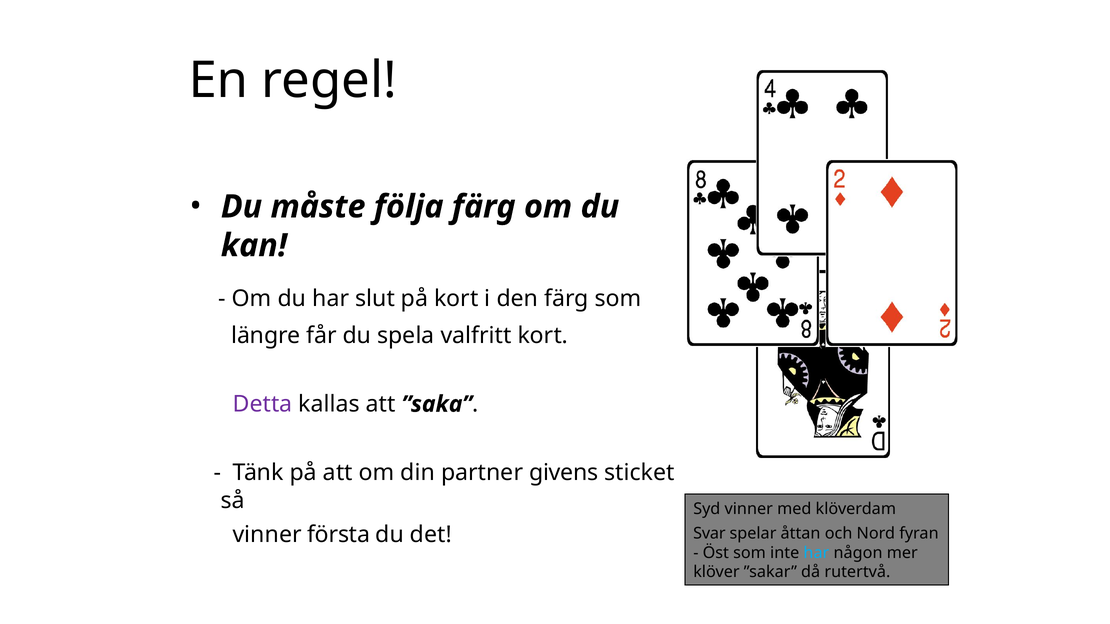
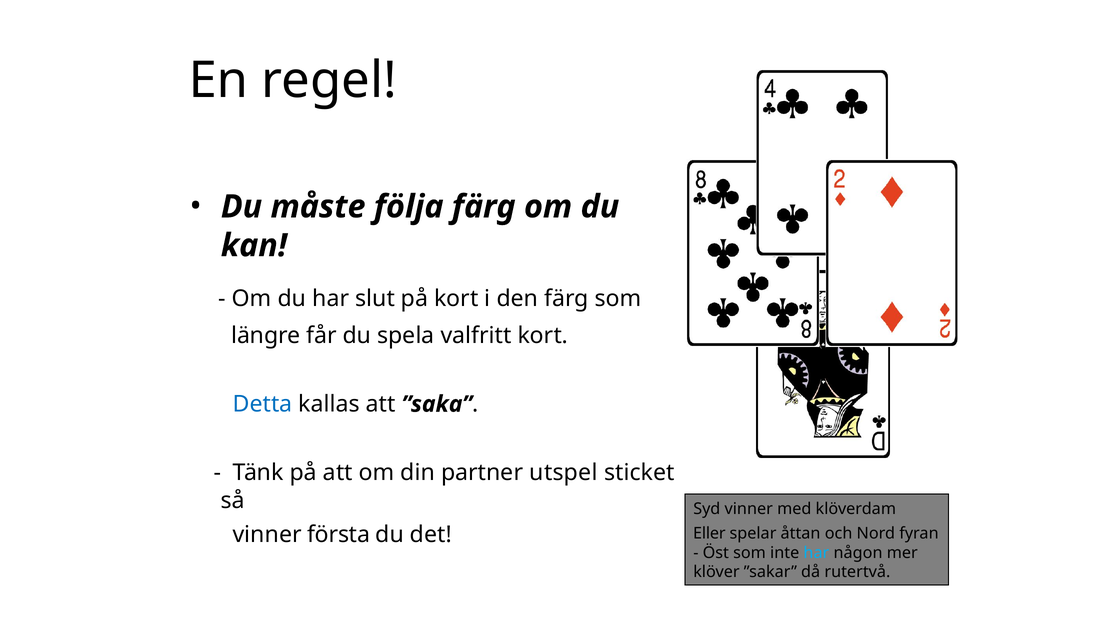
Detta colour: purple -> blue (263, 404)
givens: givens -> utspel (564, 473)
Svar: Svar -> Eller (709, 534)
